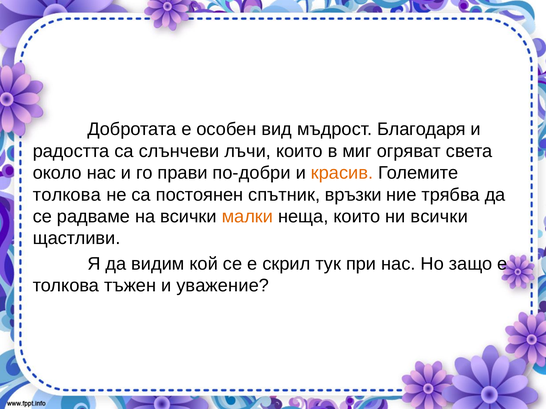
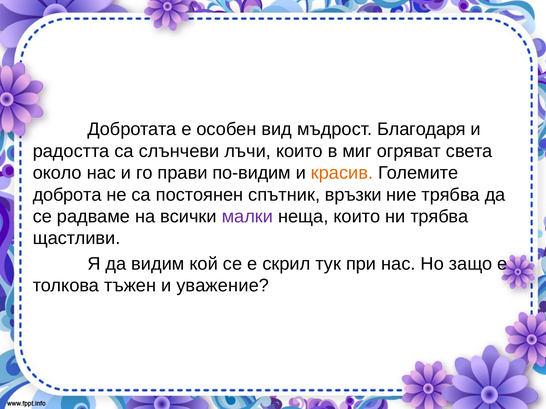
по-добри: по-добри -> по-видим (252, 173)
толкова: толкова -> доброта (67, 195)
малки colour: orange -> purple (247, 217)
ни всички: всички -> трябва (439, 217)
